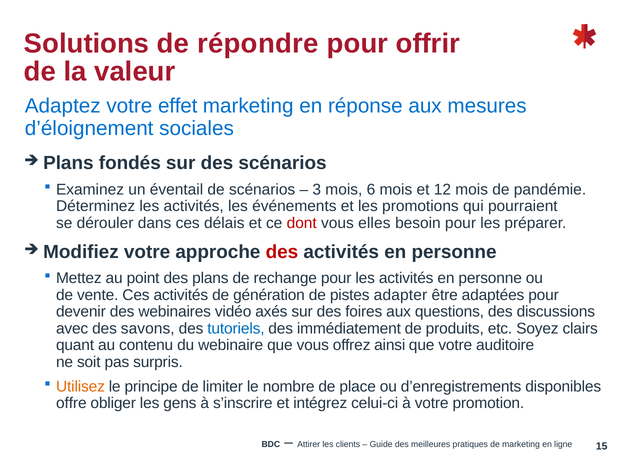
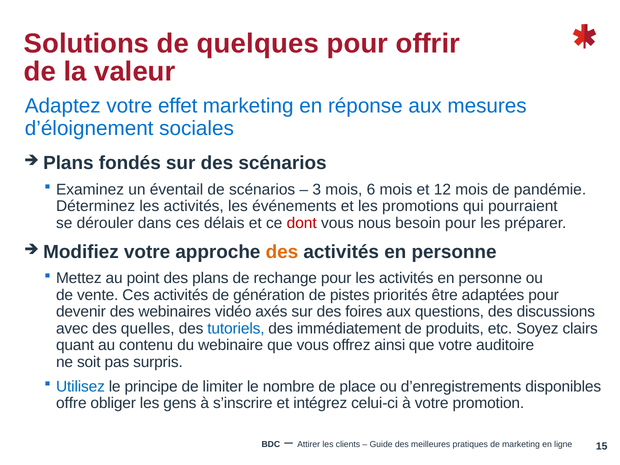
répondre: répondre -> quelques (258, 44)
elles: elles -> nous (375, 223)
des colour: red -> orange (282, 252)
adapter: adapter -> priorités (401, 295)
savons: savons -> quelles (148, 328)
Utilisez colour: orange -> blue (80, 386)
